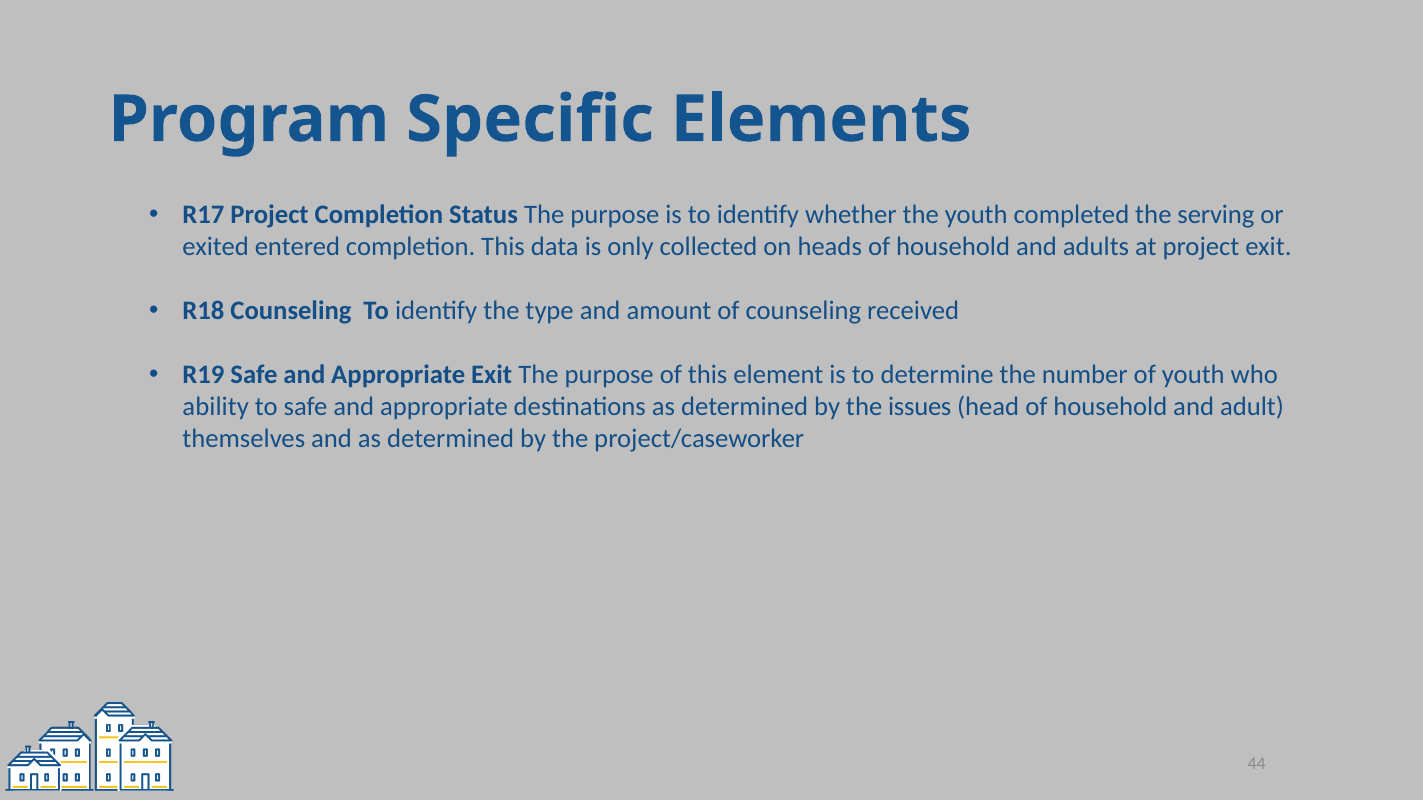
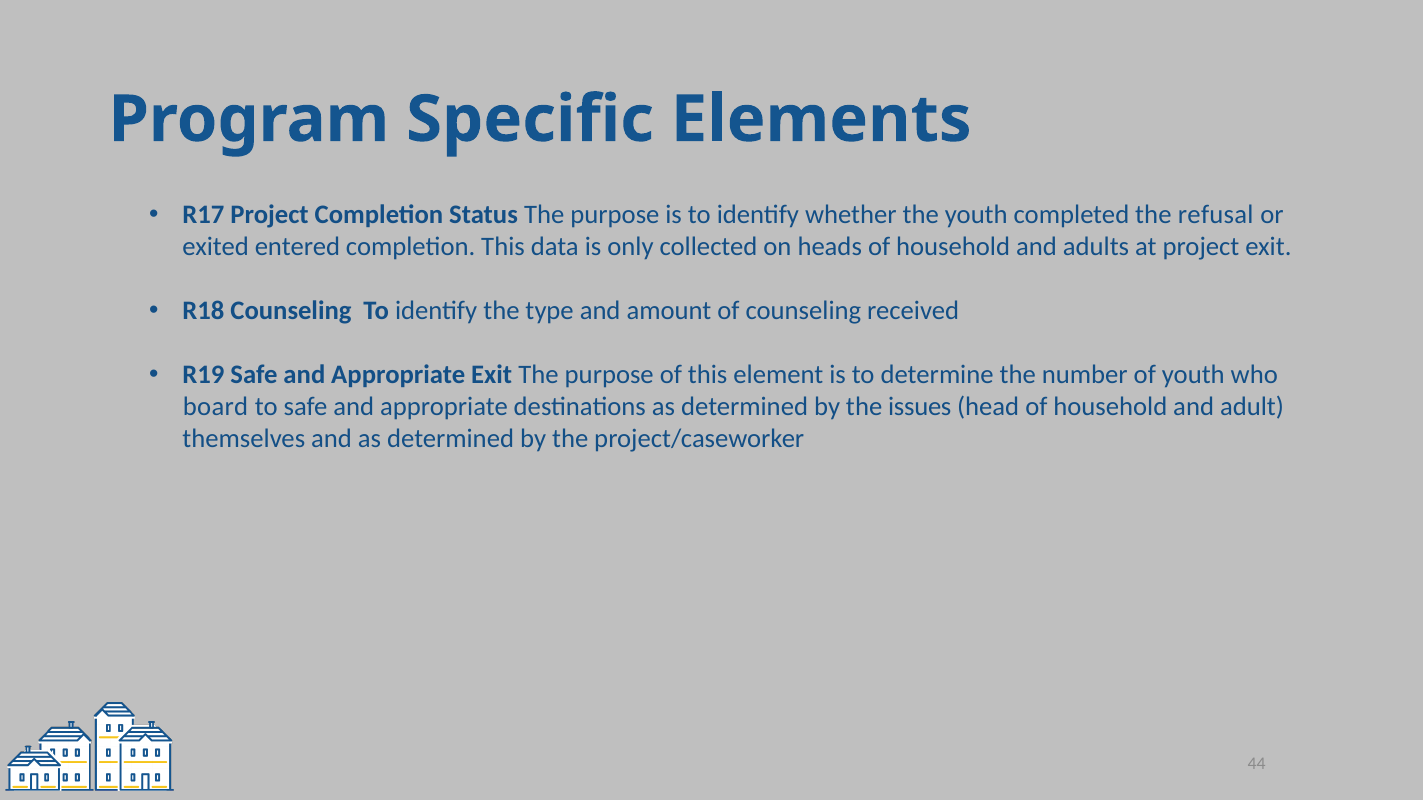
serving: serving -> refusal (1216, 215)
ability: ability -> board (216, 407)
